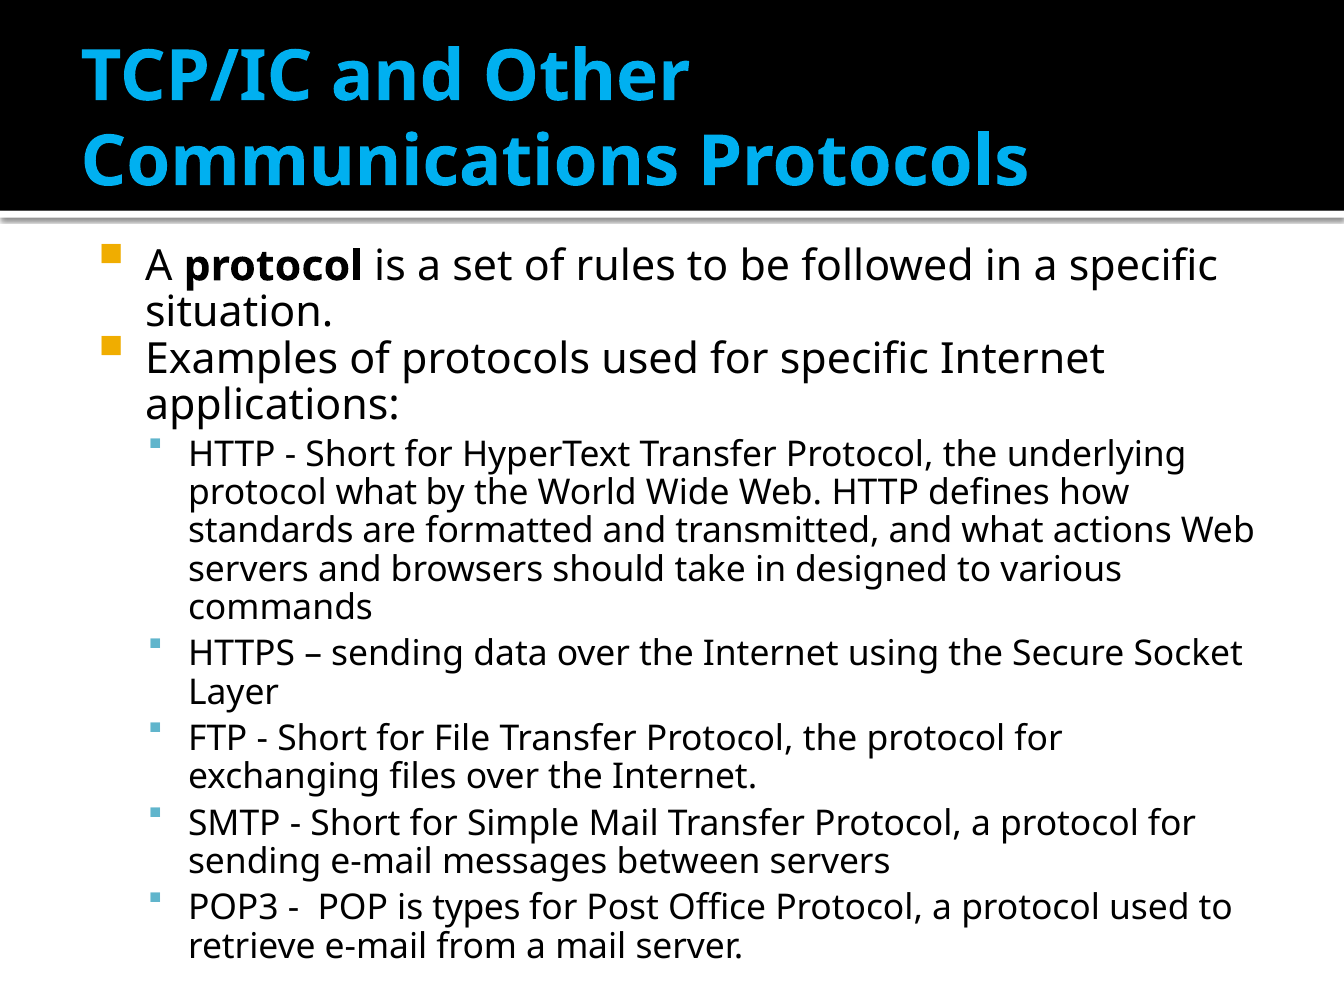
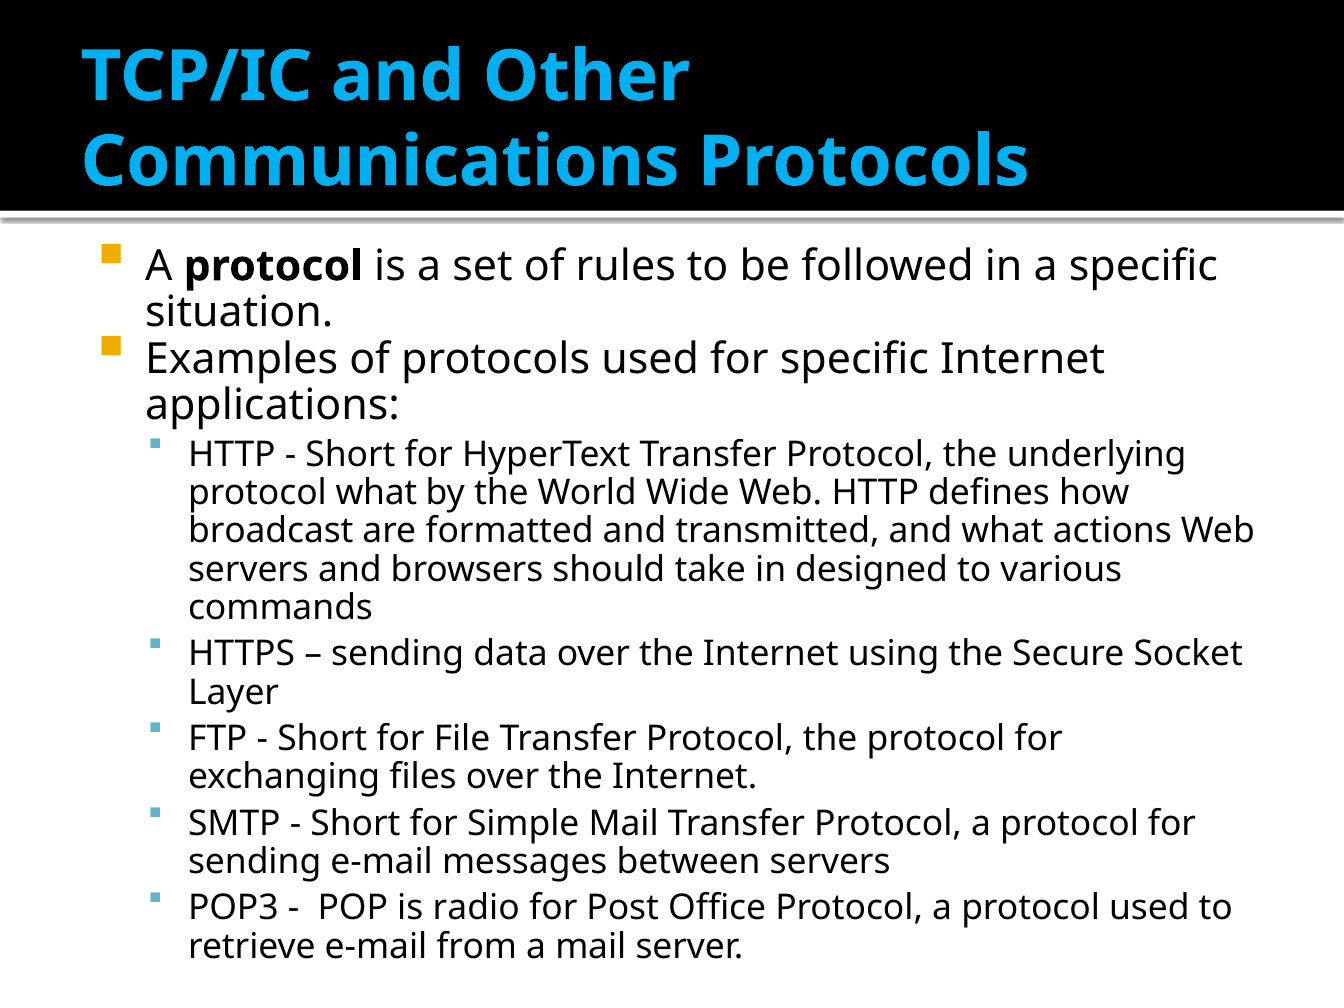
standards: standards -> broadcast (271, 531)
types: types -> radio (476, 908)
